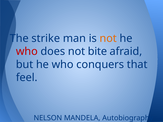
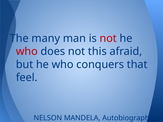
strike: strike -> many (46, 38)
not colour: orange -> red (108, 38)
bite: bite -> this (97, 52)
